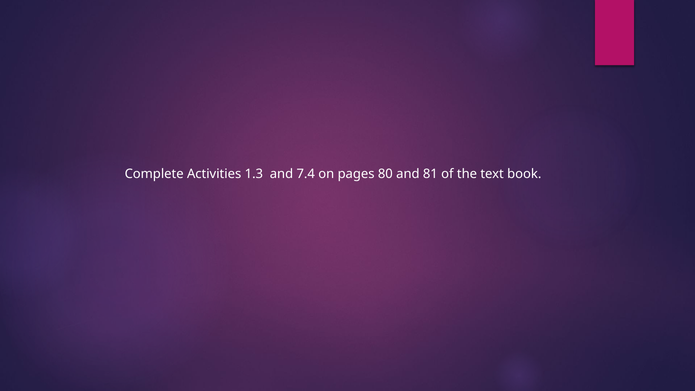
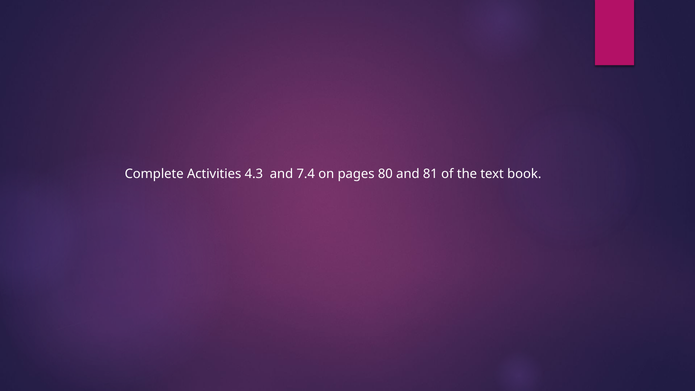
1.3: 1.3 -> 4.3 (254, 174)
